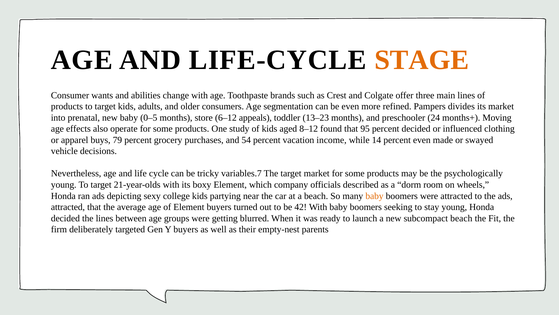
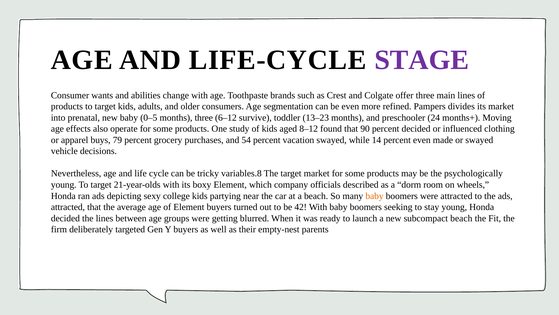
STAGE colour: orange -> purple (422, 60)
months store: store -> three (204, 117)
appeals: appeals -> survive (255, 117)
95: 95 -> 90 (365, 129)
vacation income: income -> swayed (332, 140)
variables.7: variables.7 -> variables.8 (241, 173)
